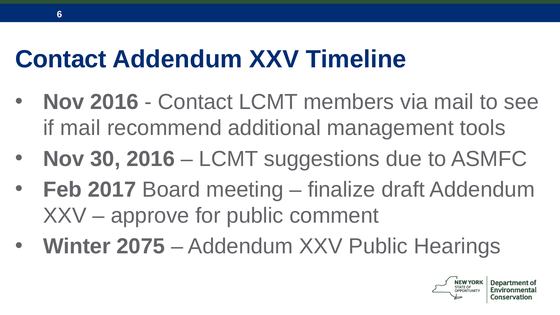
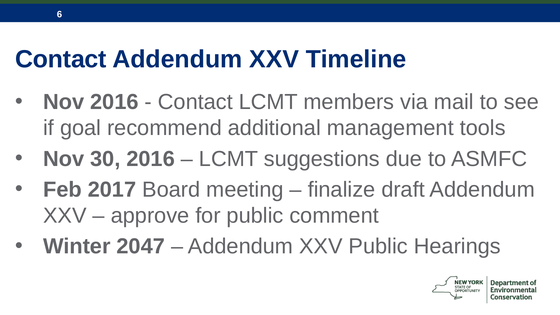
if mail: mail -> goal (81, 128)
2075: 2075 -> 2047 (141, 246)
